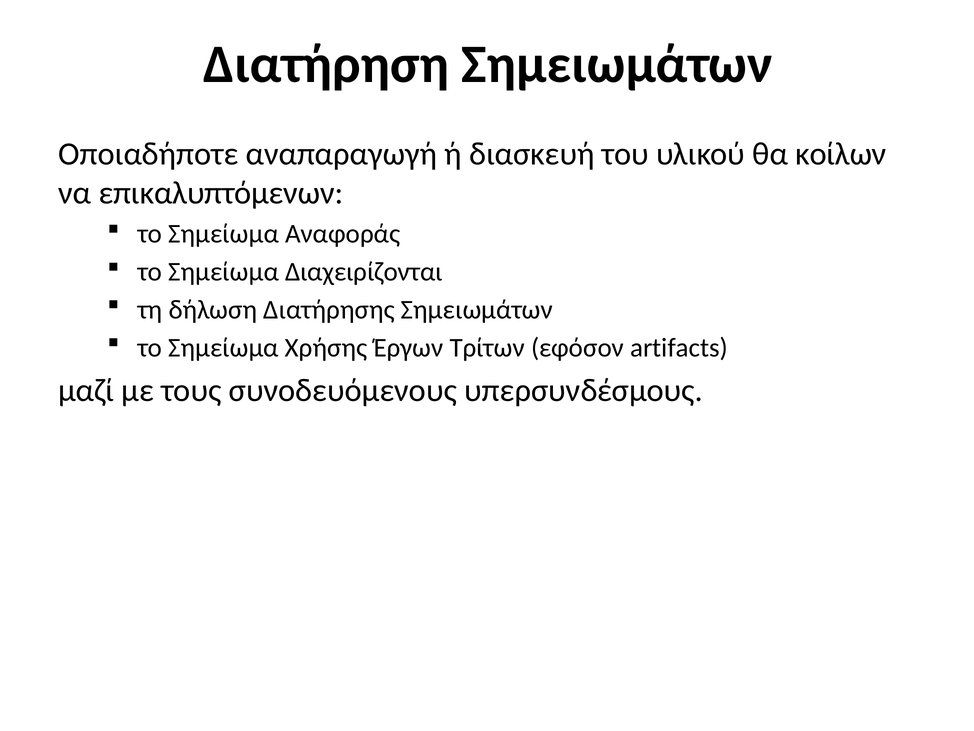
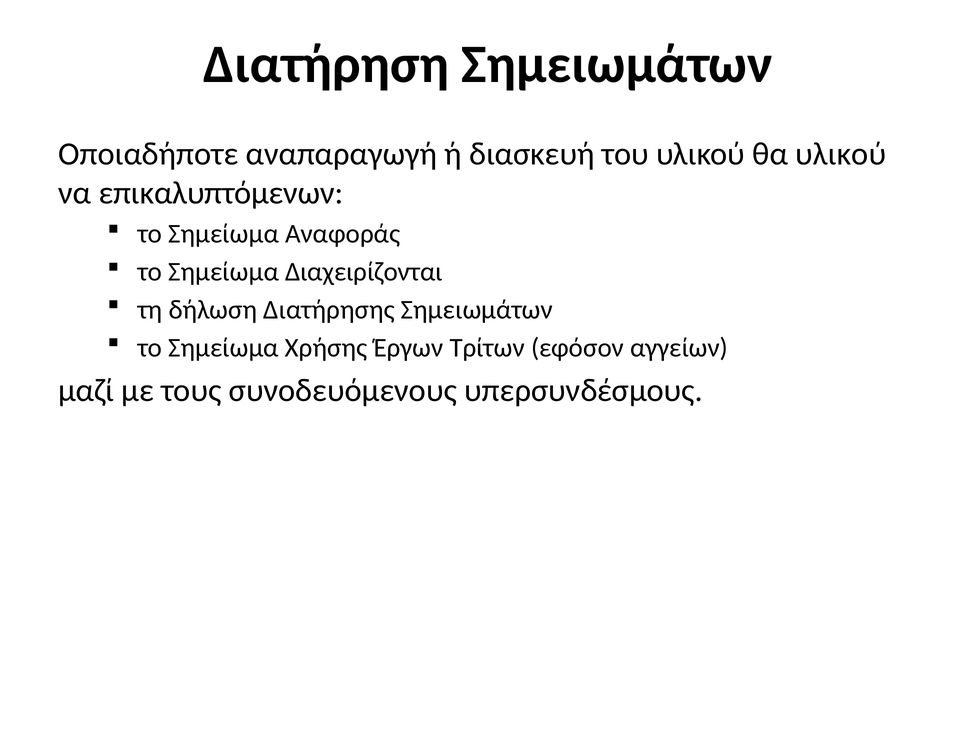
θα κοίλων: κοίλων -> υλικού (841, 154)
artifacts: artifacts -> αγγείων (679, 348)
